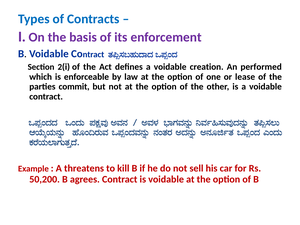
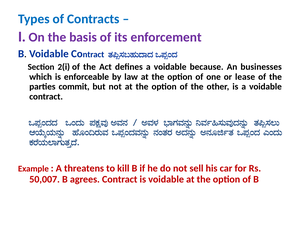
creation: creation -> because (207, 67)
performed: performed -> businesses (261, 67)
50,200: 50,200 -> 50,007 (45, 179)
